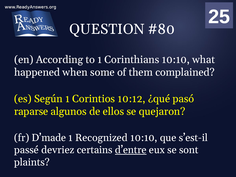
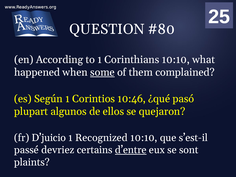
some underline: none -> present (102, 72)
10:12: 10:12 -> 10:46 (132, 99)
raparse: raparse -> plupart (31, 111)
D’made: D’made -> D’juicio (49, 138)
